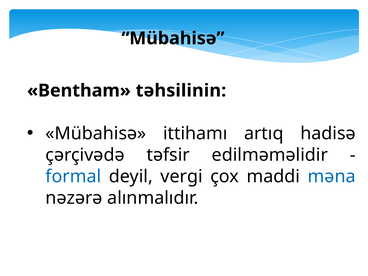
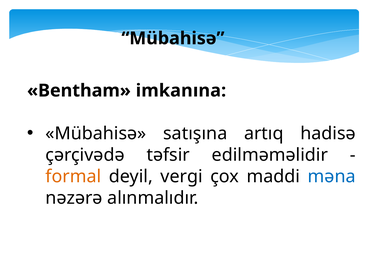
təhsilinin: təhsilinin -> imkanına (181, 91)
ittihamı: ittihamı -> satışına (195, 134)
formal colour: blue -> orange (73, 176)
